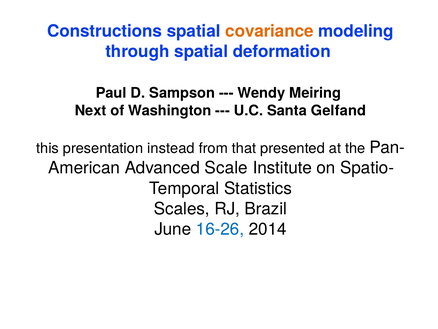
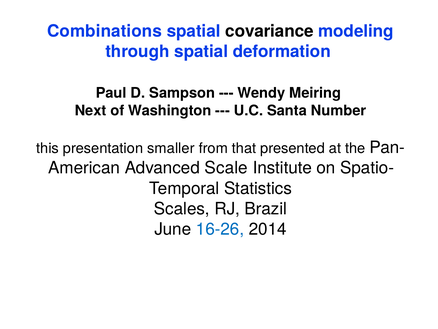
Constructions: Constructions -> Combinations (105, 31)
covariance colour: orange -> black (269, 31)
Gelfand: Gelfand -> Number (339, 111)
instead: instead -> smaller (171, 148)
